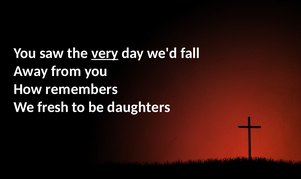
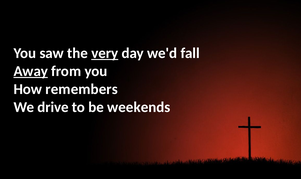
Away underline: none -> present (31, 71)
fresh: fresh -> drive (53, 107)
daughters: daughters -> weekends (139, 107)
